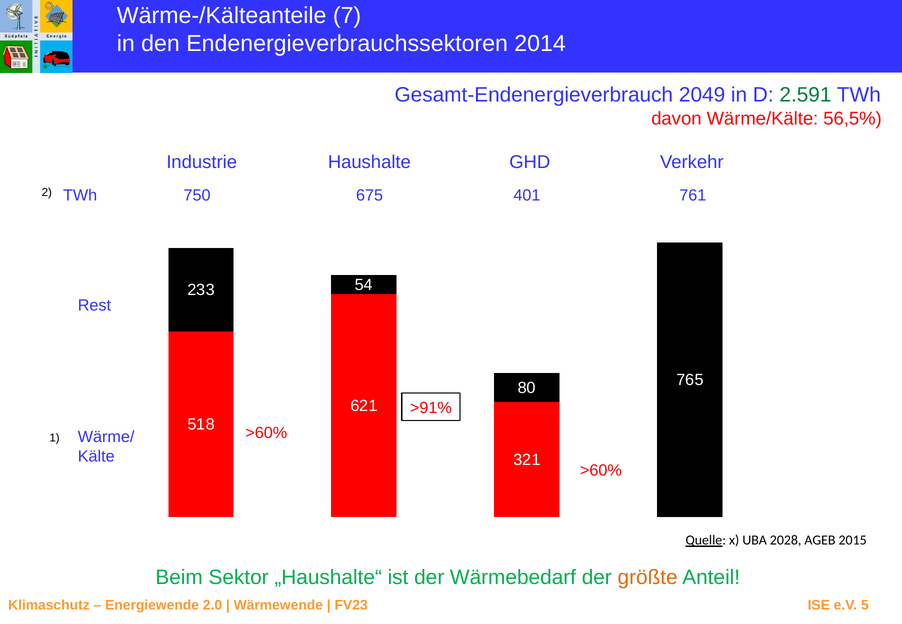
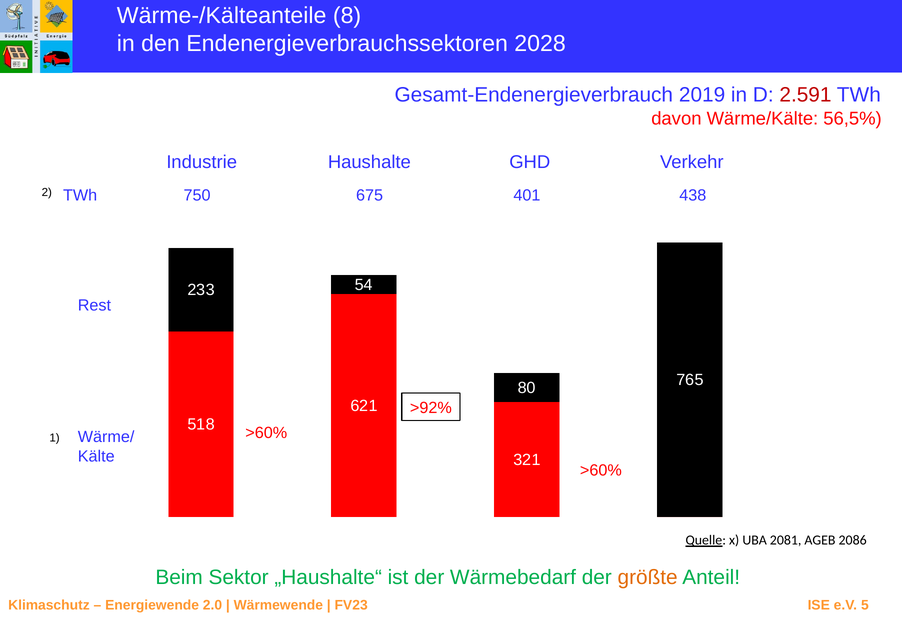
7: 7 -> 8 (347, 16)
2014: 2014 -> 2028 (540, 43)
2049: 2049 -> 2019 (702, 95)
2.591 colour: green -> red (805, 95)
761: 761 -> 438 (693, 196)
>91%: >91% -> >92% (431, 408)
2028: 2028 -> 2081 (786, 541)
2015: 2015 -> 2086 (853, 541)
